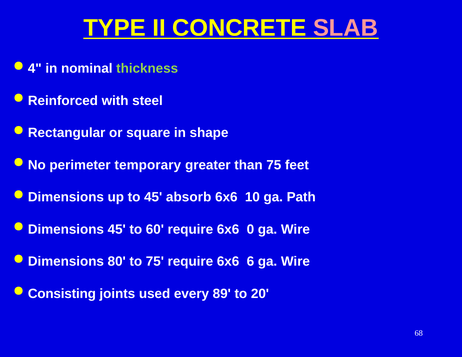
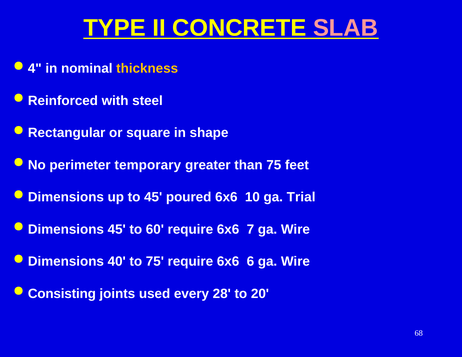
thickness colour: light green -> yellow (147, 68)
absorb: absorb -> poured (189, 197)
Path: Path -> Trial (301, 197)
0: 0 -> 7 (250, 229)
80: 80 -> 40 (117, 262)
89: 89 -> 28 (222, 294)
